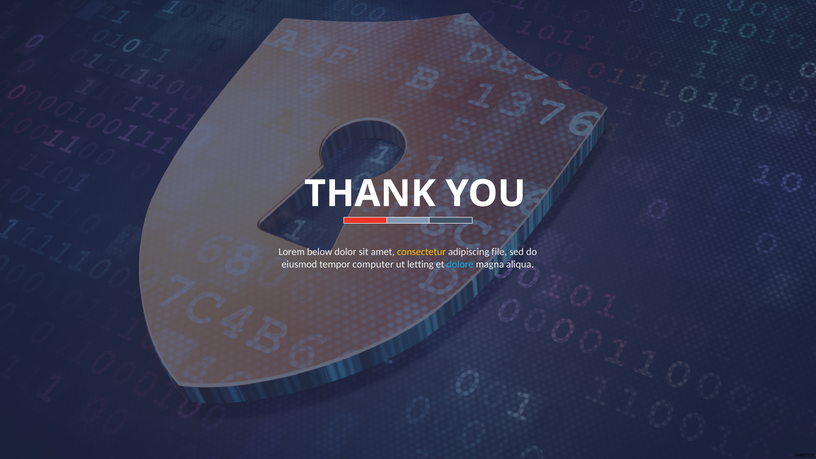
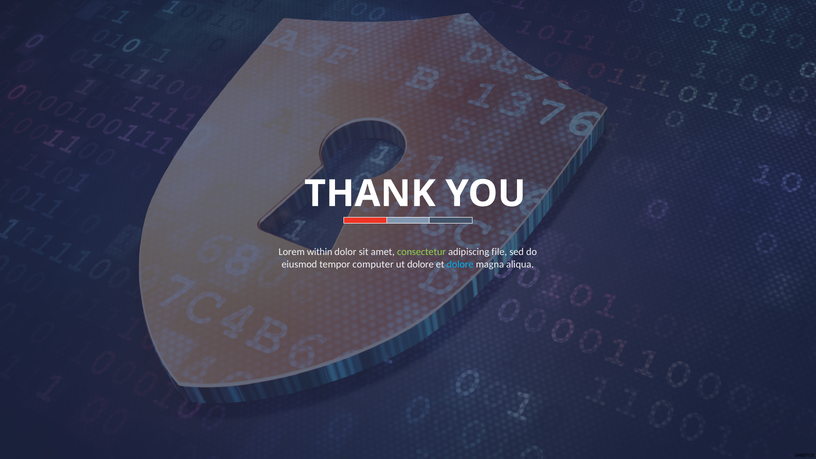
below: below -> within (320, 252)
consectetur colour: yellow -> light green (421, 252)
ut letting: letting -> dolore (420, 264)
